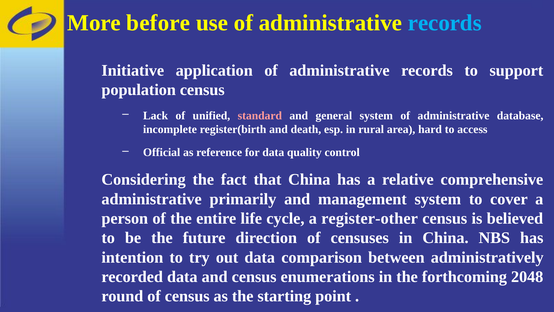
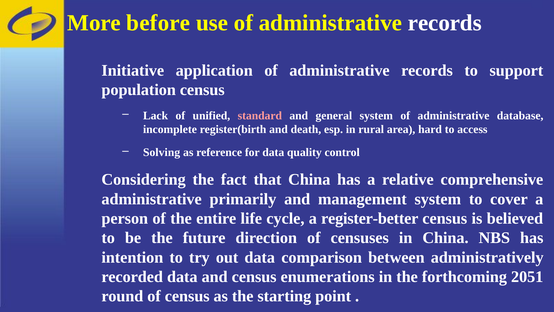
records colour: light blue -> white (445, 23)
Official: Official -> Solving (162, 152)
register-other: register-other -> register-better (370, 218)
2048: 2048 -> 2051 (527, 276)
